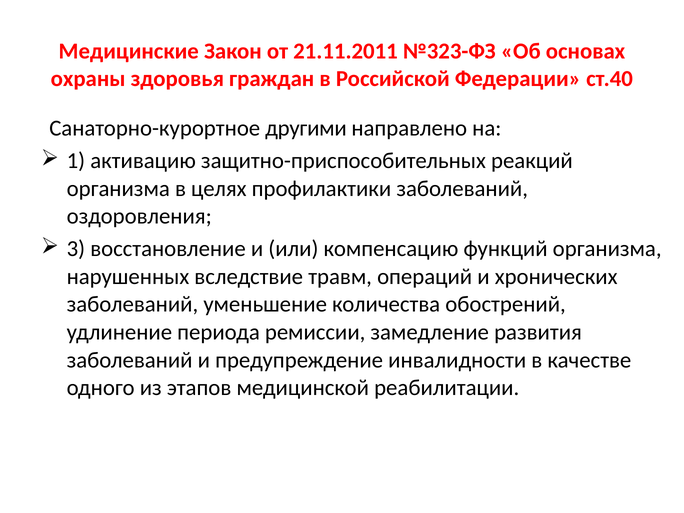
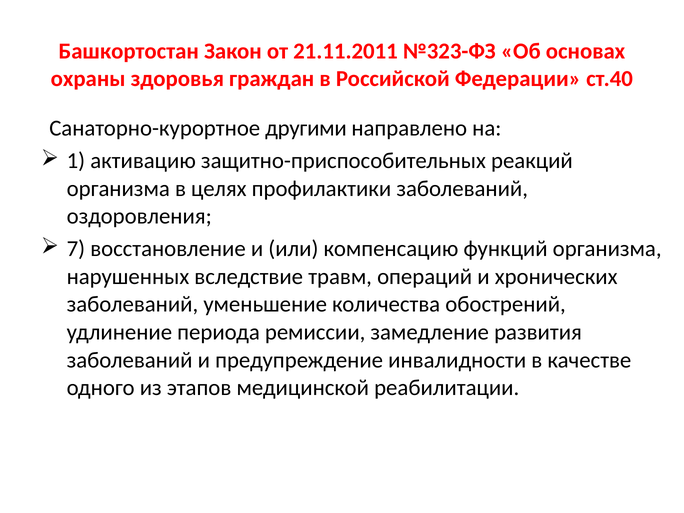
Медицинские: Медицинские -> Башкортостан (129, 51)
3: 3 -> 7 (76, 249)
